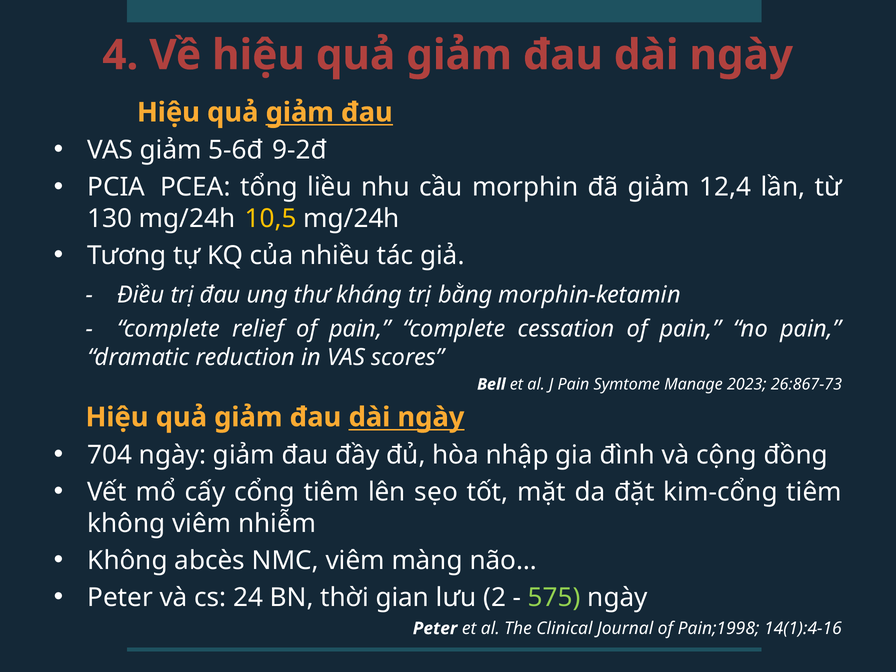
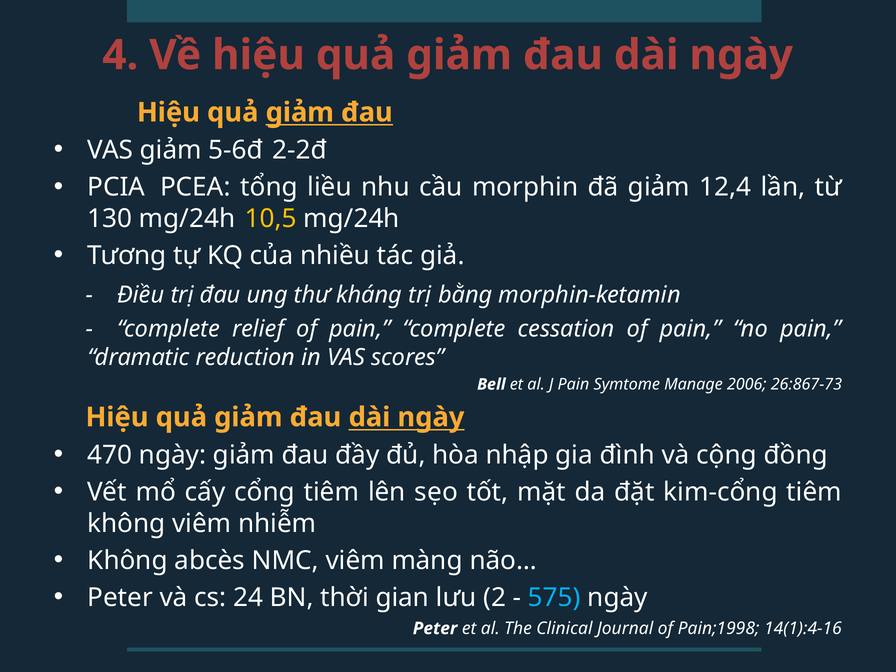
9-2đ: 9-2đ -> 2-2đ (300, 150)
2023: 2023 -> 2006 (747, 384)
704: 704 -> 470 (110, 455)
575 colour: light green -> light blue (554, 598)
